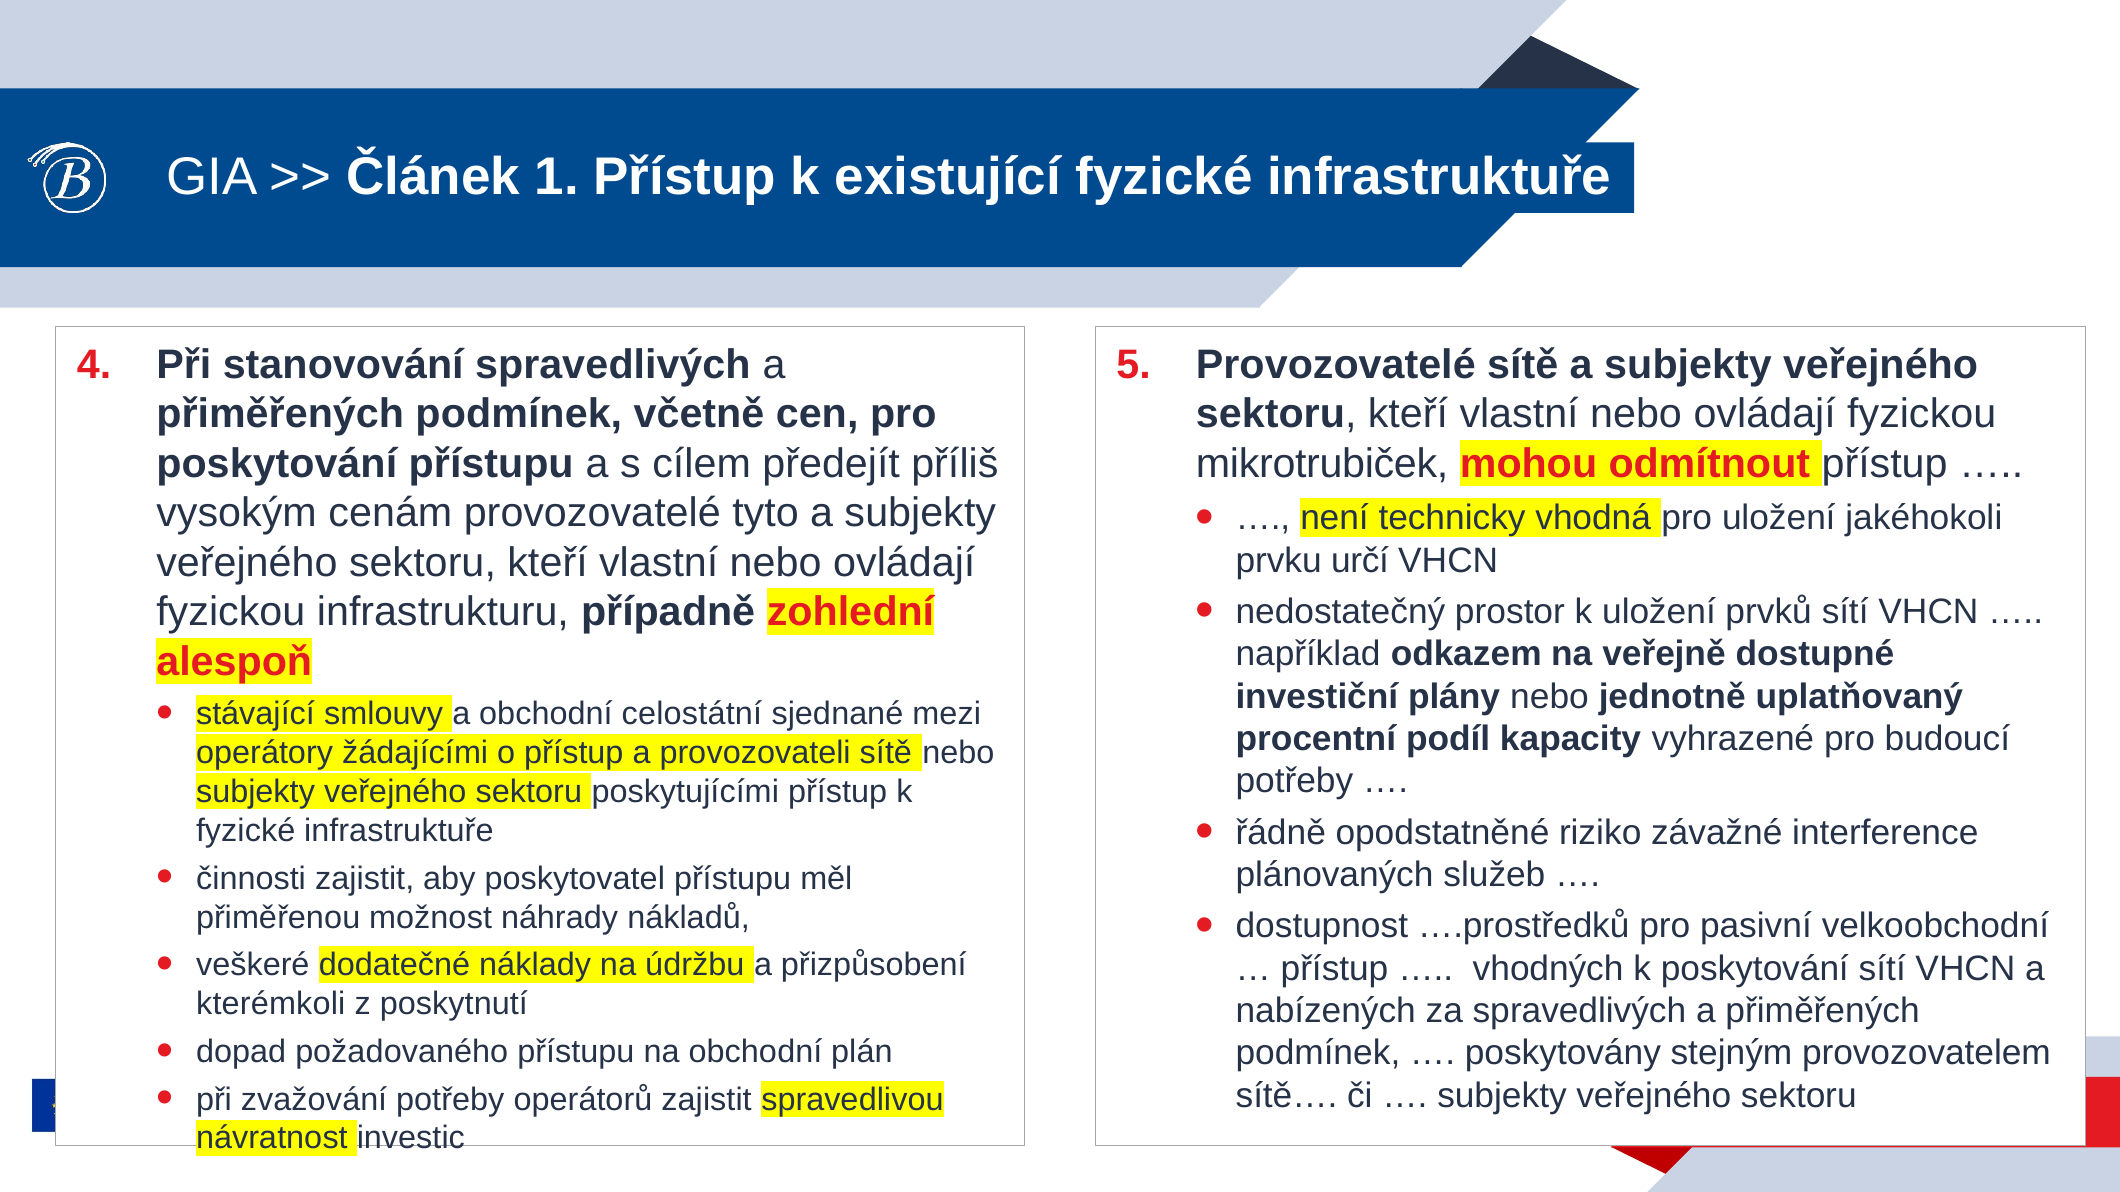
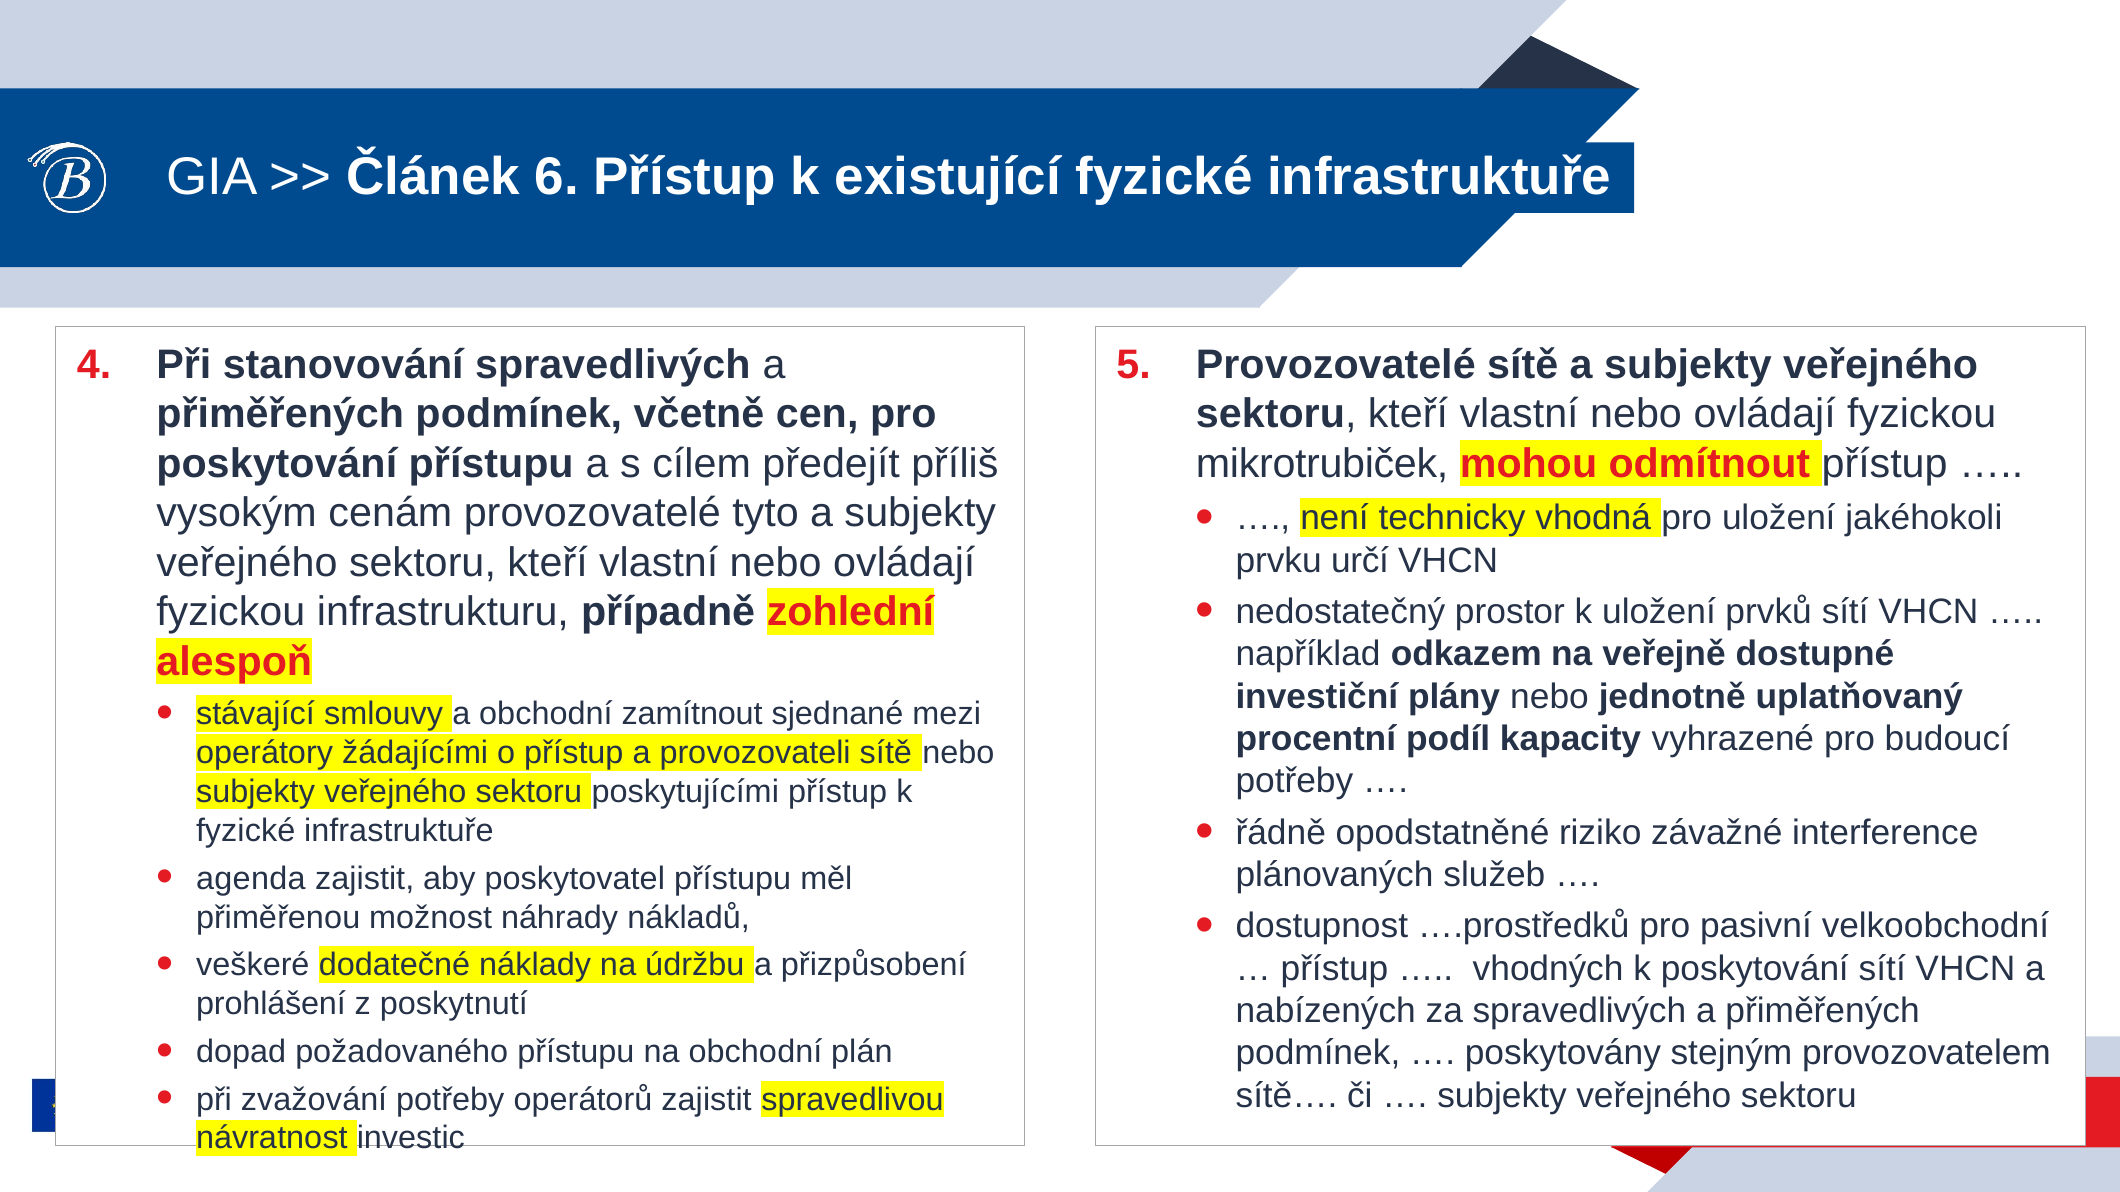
1: 1 -> 6 (557, 177)
celostátní: celostátní -> zamítnout (692, 714)
činnosti: činnosti -> agenda (251, 879)
kterémkoli: kterémkoli -> prohlášení (271, 1004)
